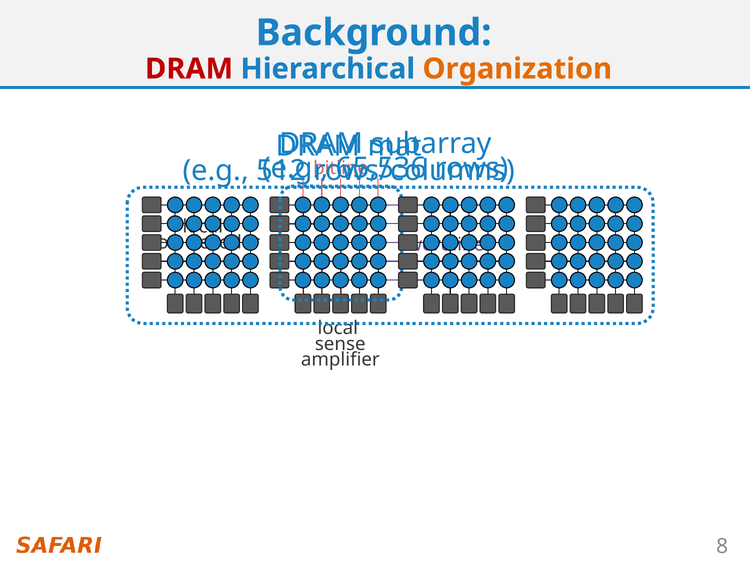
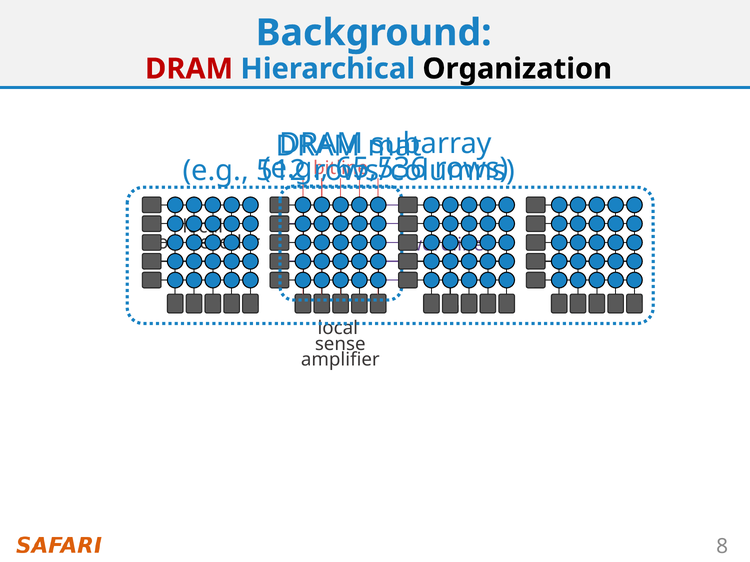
Organization colour: orange -> black (517, 69)
